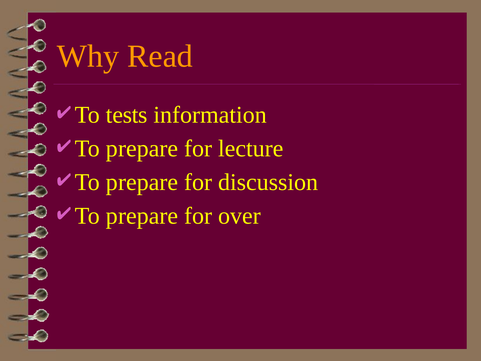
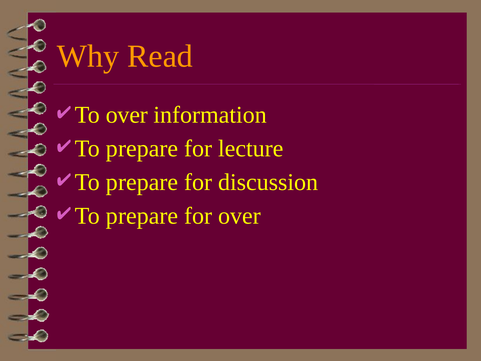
tests: tests -> over (127, 115)
